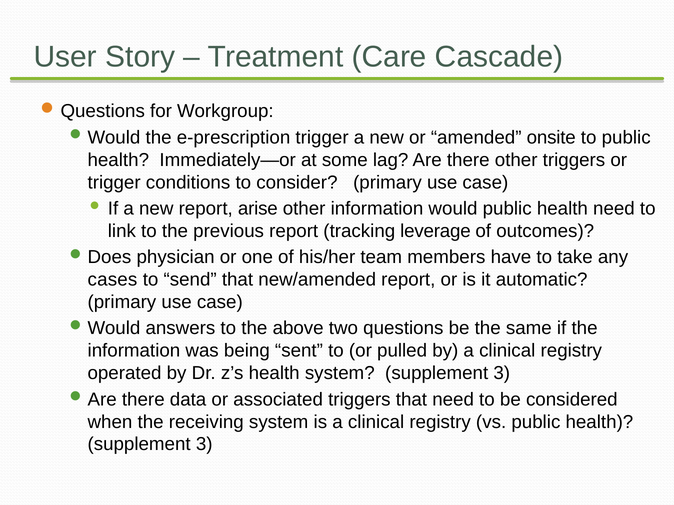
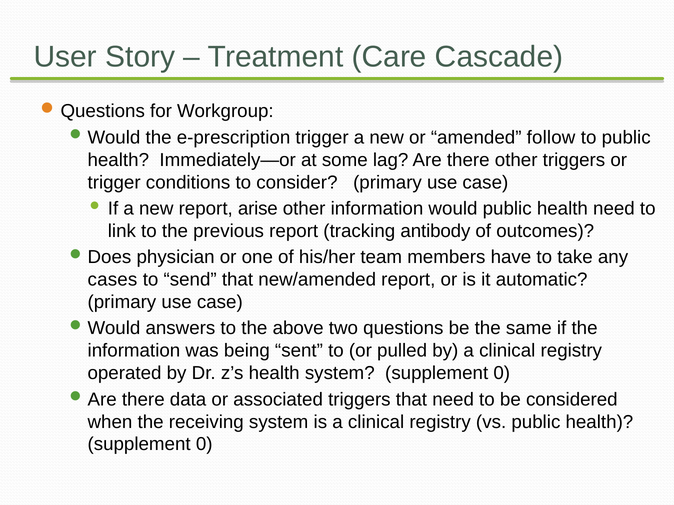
onsite: onsite -> follow (551, 138)
leverage: leverage -> antibody (435, 231)
system supplement 3: 3 -> 0 (502, 374)
3: 3 -> 0 (204, 445)
